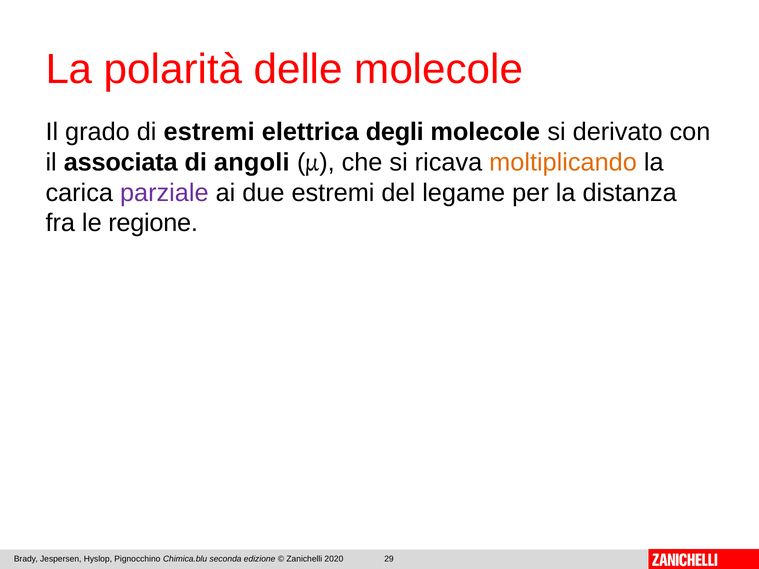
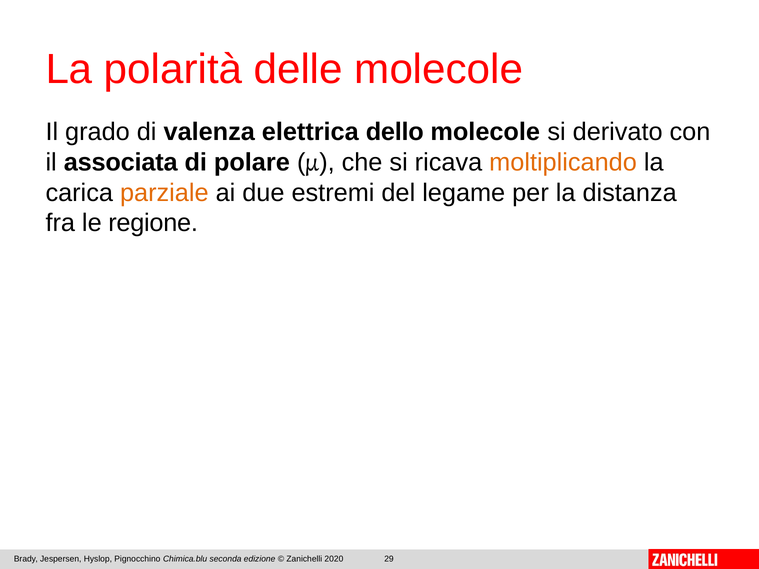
di estremi: estremi -> valenza (209, 132)
degli: degli -> dello (395, 132)
angoli: angoli -> polare (252, 162)
parziale colour: purple -> orange (164, 193)
